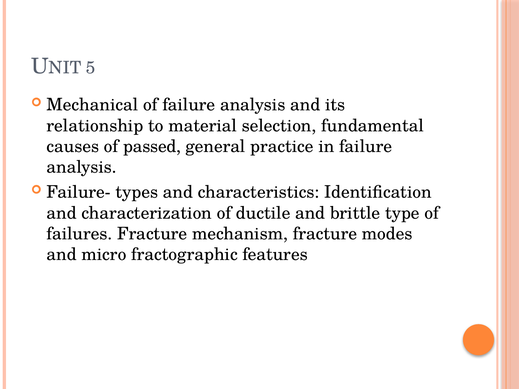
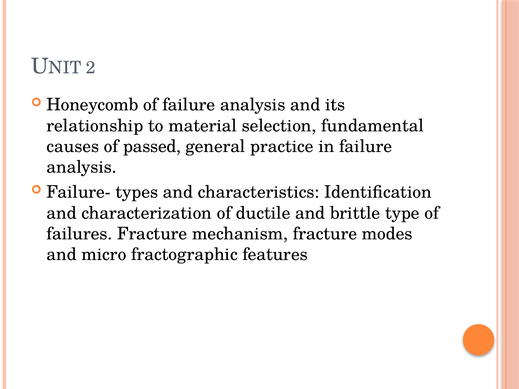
5: 5 -> 2 (91, 68)
Mechanical: Mechanical -> Honeycomb (93, 105)
